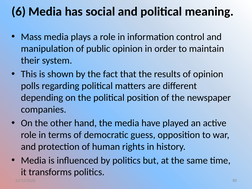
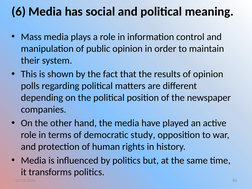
guess: guess -> study (143, 135)
